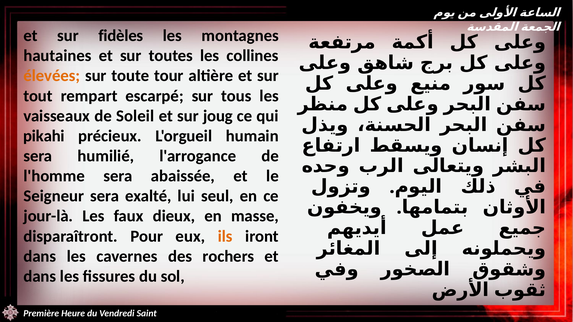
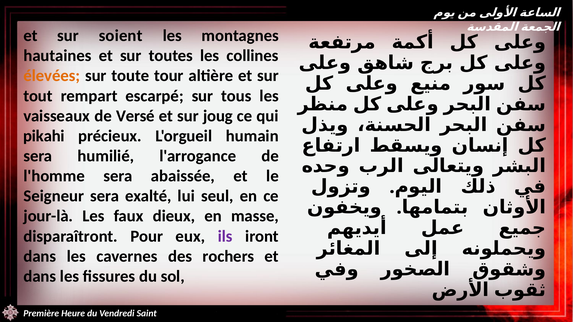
fidèles: fidèles -> soient (121, 36)
Soleil: Soleil -> Versé (135, 116)
ils colour: orange -> purple (225, 236)
